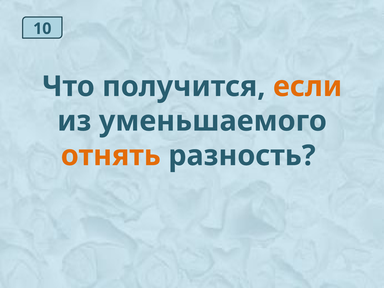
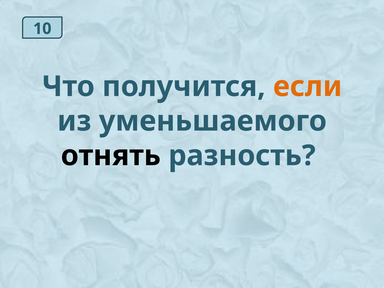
отнять colour: orange -> black (111, 156)
